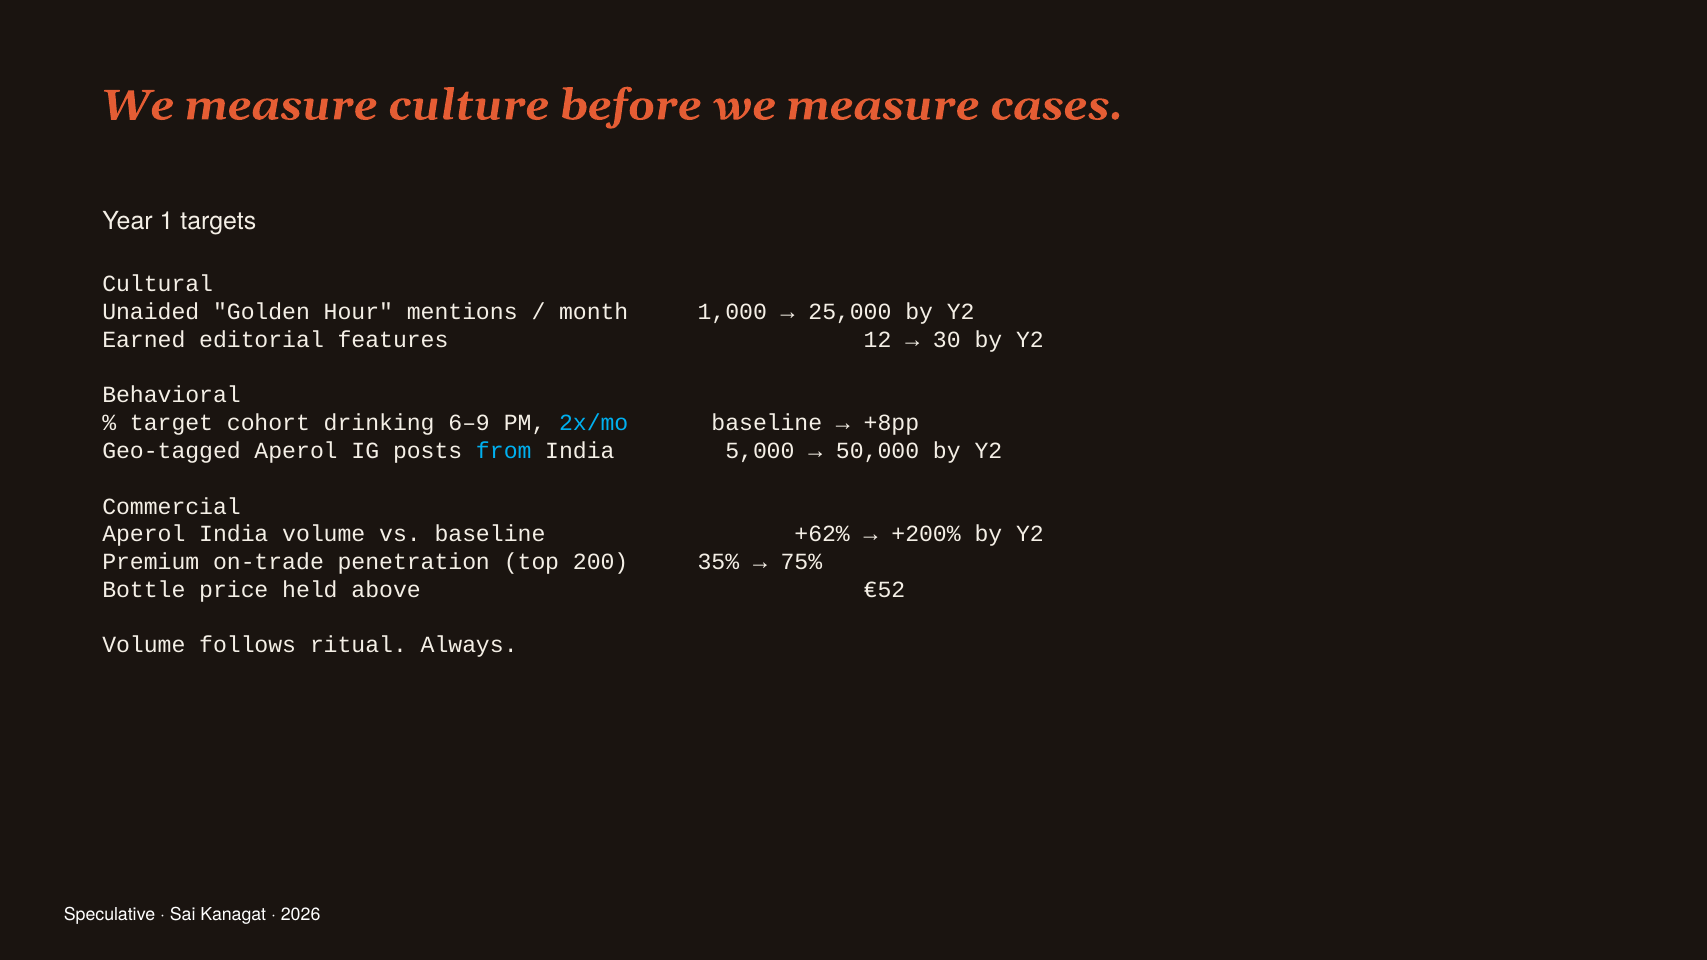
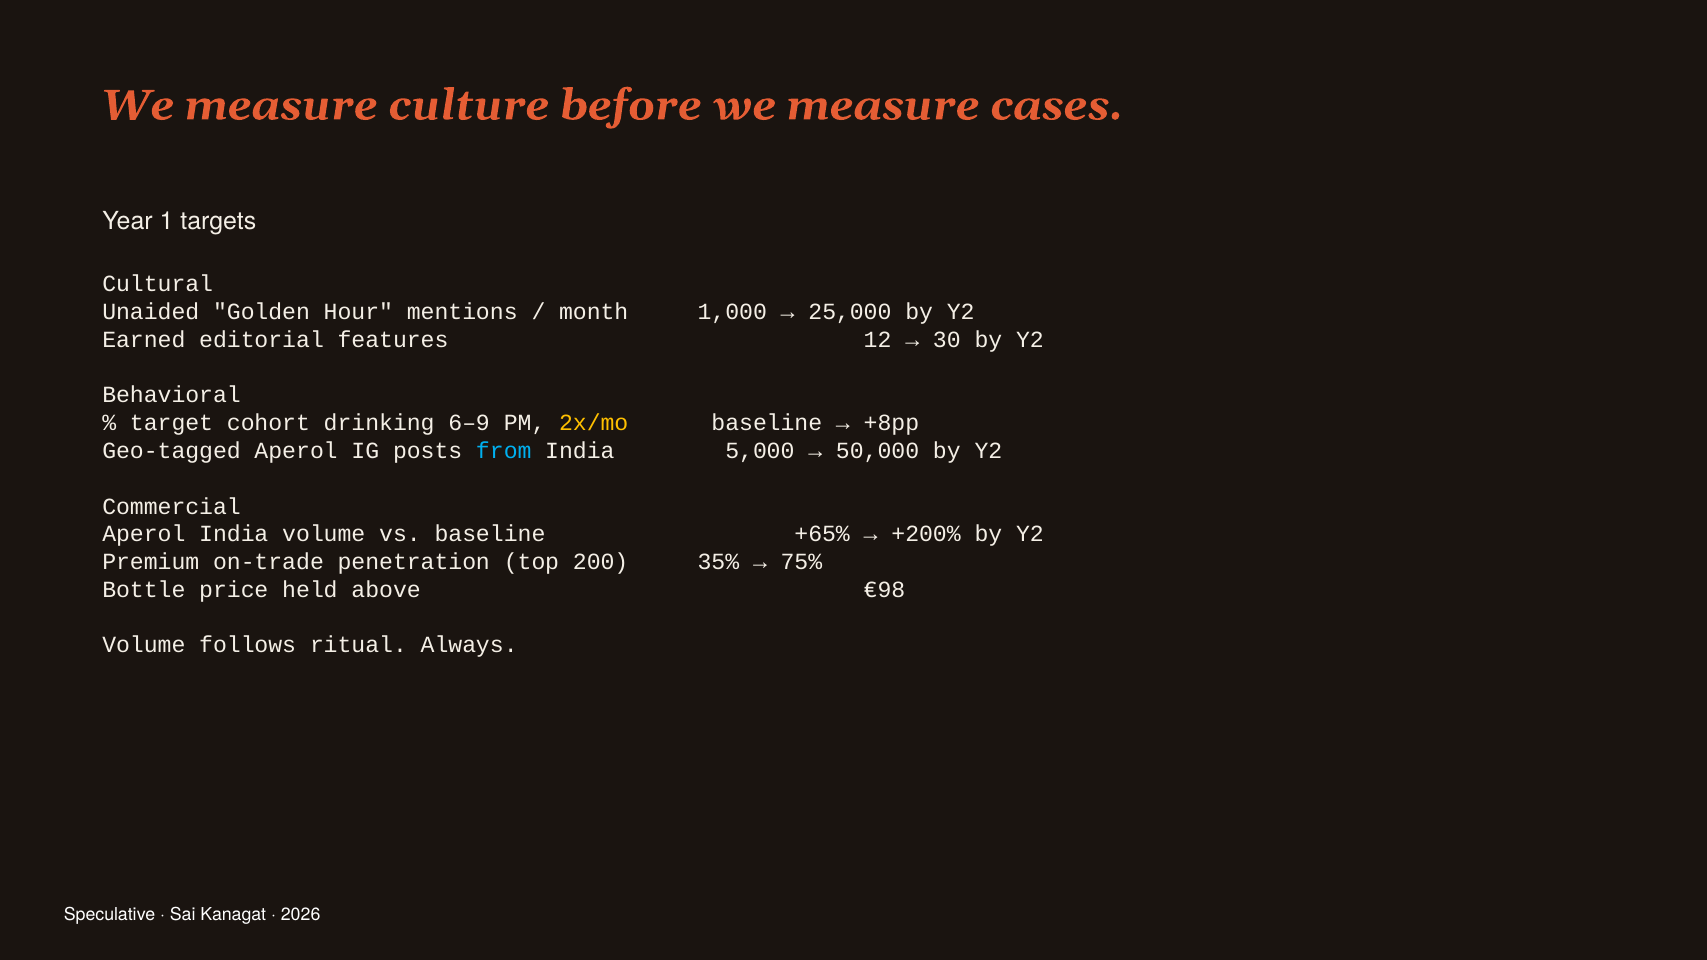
2x/mo colour: light blue -> yellow (594, 423)
+62%: +62% -> +65% (822, 534)
€52: €52 -> €98 (885, 590)
